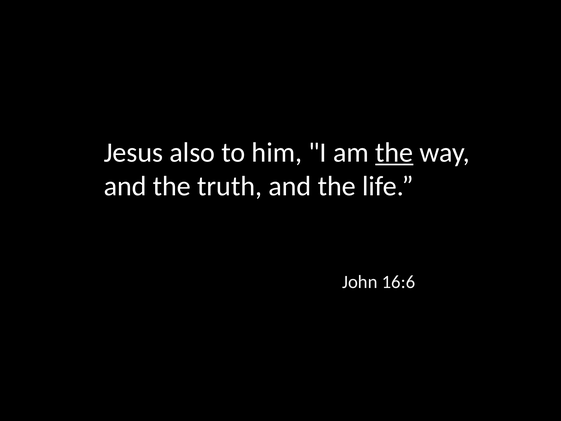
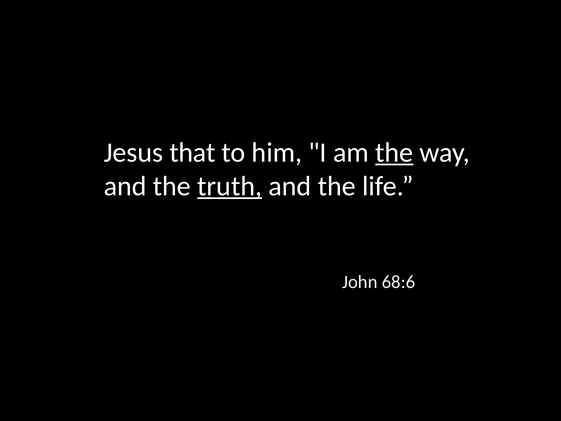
also: also -> that (192, 152)
truth underline: none -> present (230, 186)
16:6: 16:6 -> 68:6 (398, 282)
